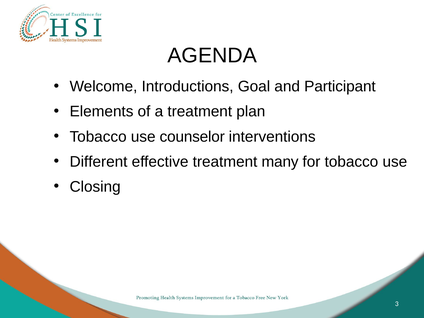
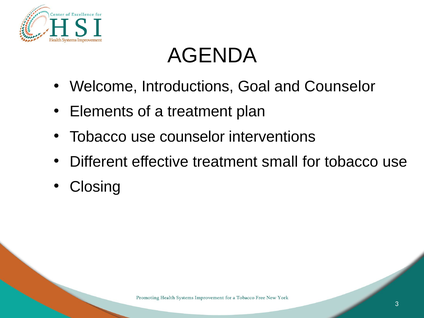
and Participant: Participant -> Counselor (340, 87)
many: many -> small (280, 162)
